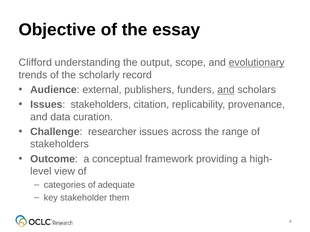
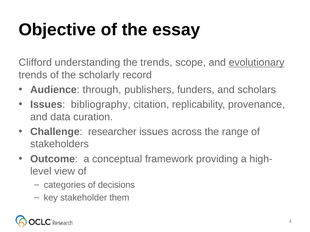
the output: output -> trends (156, 63)
external: external -> through (102, 90)
and underline: present -> none (226, 90)
Issues stakeholders: stakeholders -> bibliography (101, 105)
adequate: adequate -> decisions (116, 185)
